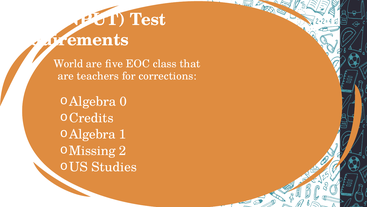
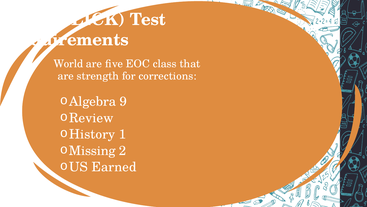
INPUT: INPUT -> CLICK (88, 20)
teachers: teachers -> strength (98, 76)
0: 0 -> 9 (123, 101)
Credits: Credits -> Review (91, 118)
Algebra: Algebra -> History (92, 134)
Studies: Studies -> Earned (114, 167)
